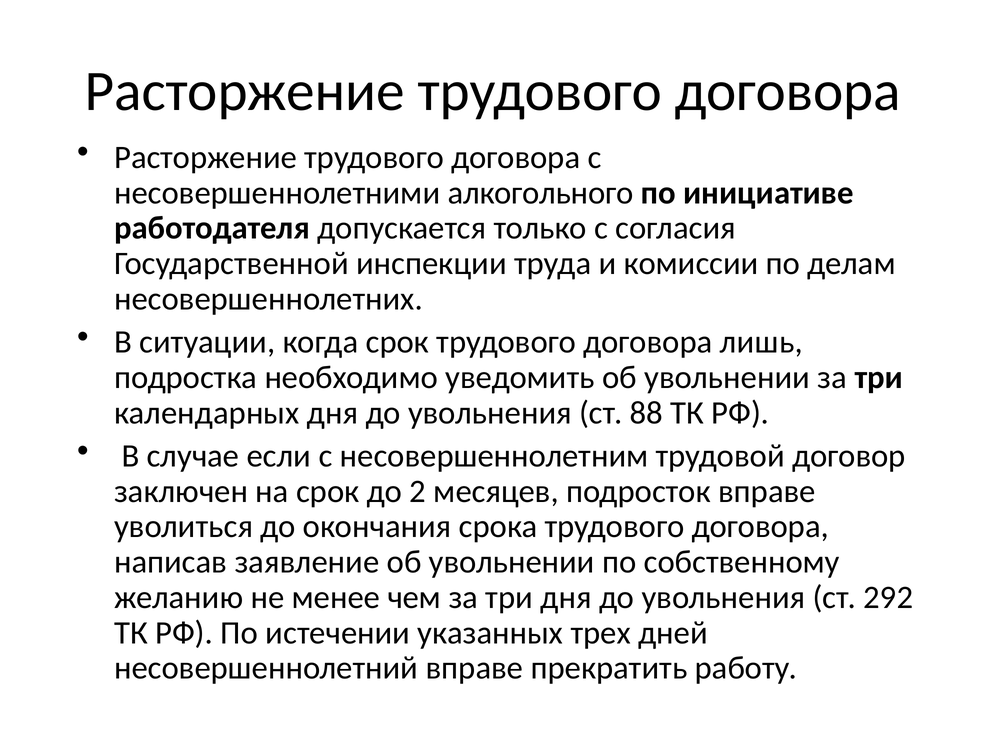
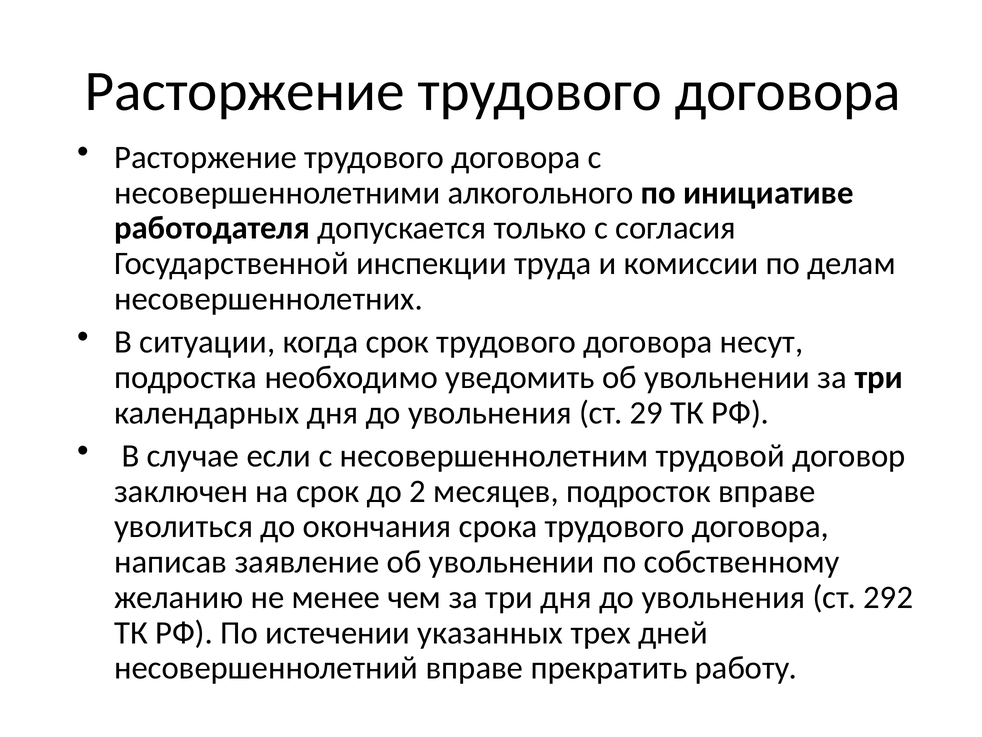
лишь: лишь -> несут (762, 342)
88: 88 -> 29 (646, 412)
